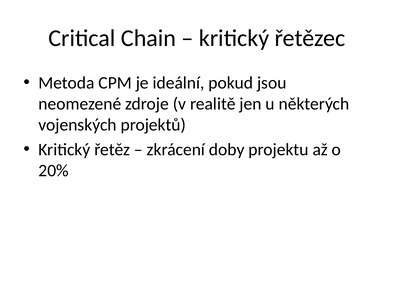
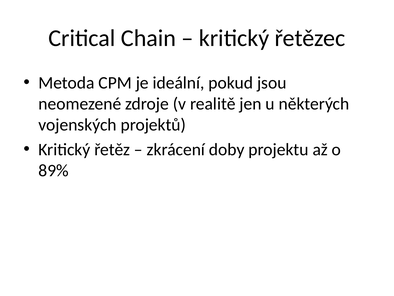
20%: 20% -> 89% (54, 170)
